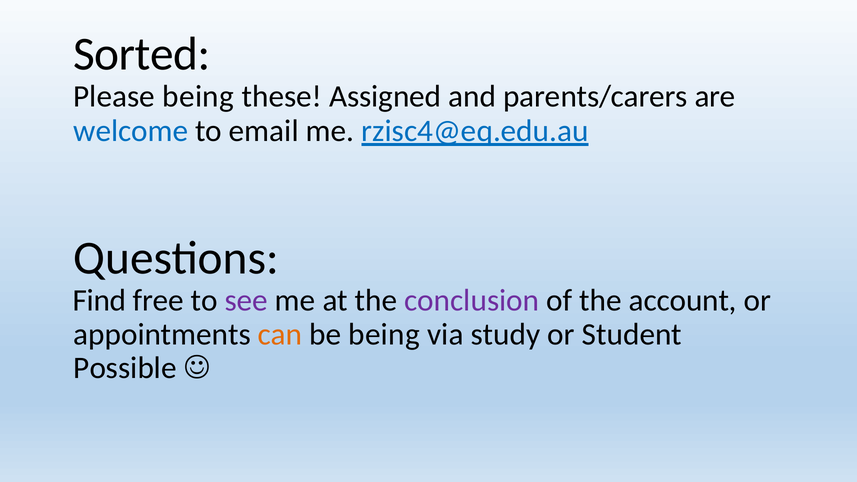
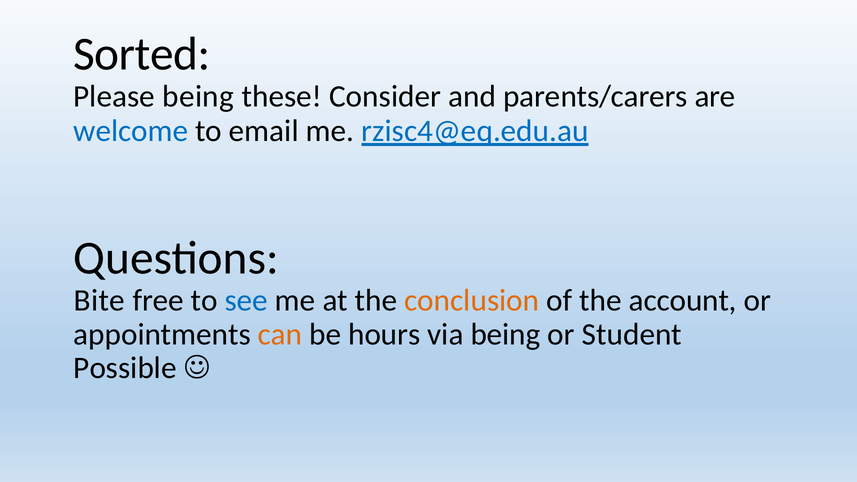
Assigned: Assigned -> Consider (385, 97)
Find: Find -> Bite (99, 301)
see colour: purple -> blue (246, 301)
conclusion colour: purple -> orange (472, 301)
be being: being -> hours (384, 334)
via study: study -> being (506, 334)
